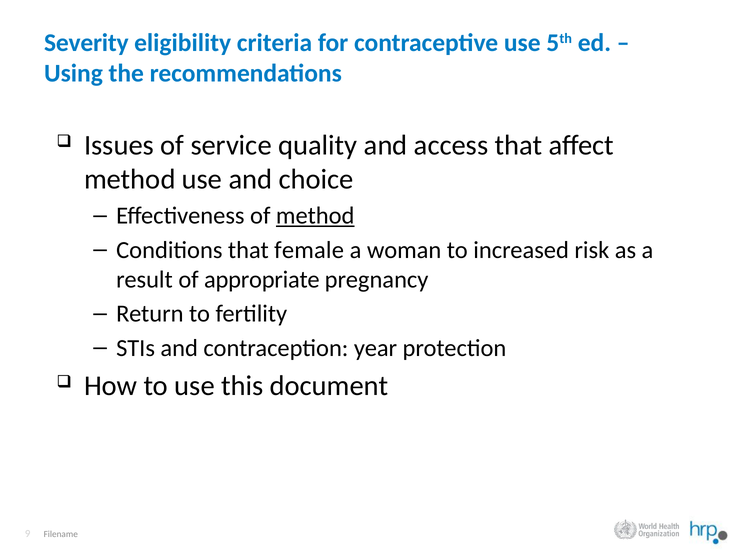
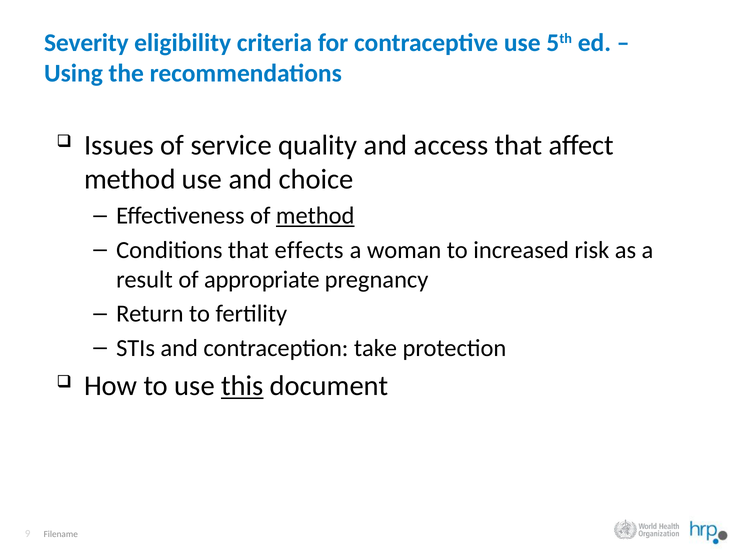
female: female -> effects (309, 250)
year: year -> take (375, 348)
this underline: none -> present (242, 386)
